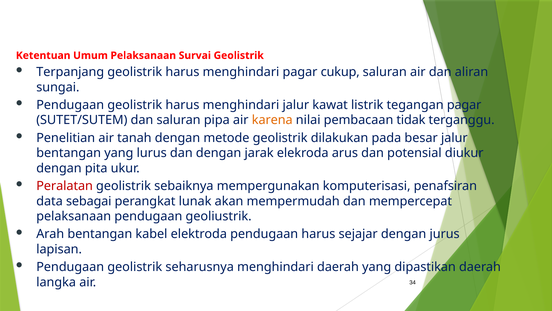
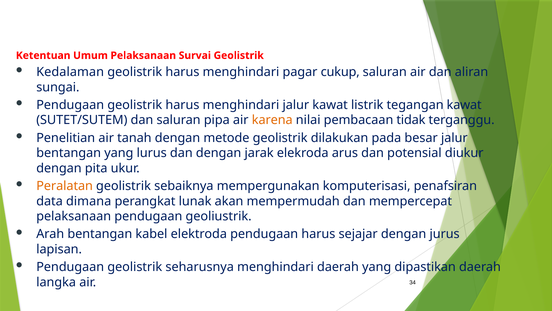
Terpanjang: Terpanjang -> Kedalaman (70, 72)
tegangan pagar: pagar -> kawat (464, 105)
Peralatan colour: red -> orange (65, 186)
sebagai: sebagai -> dimana (89, 201)
